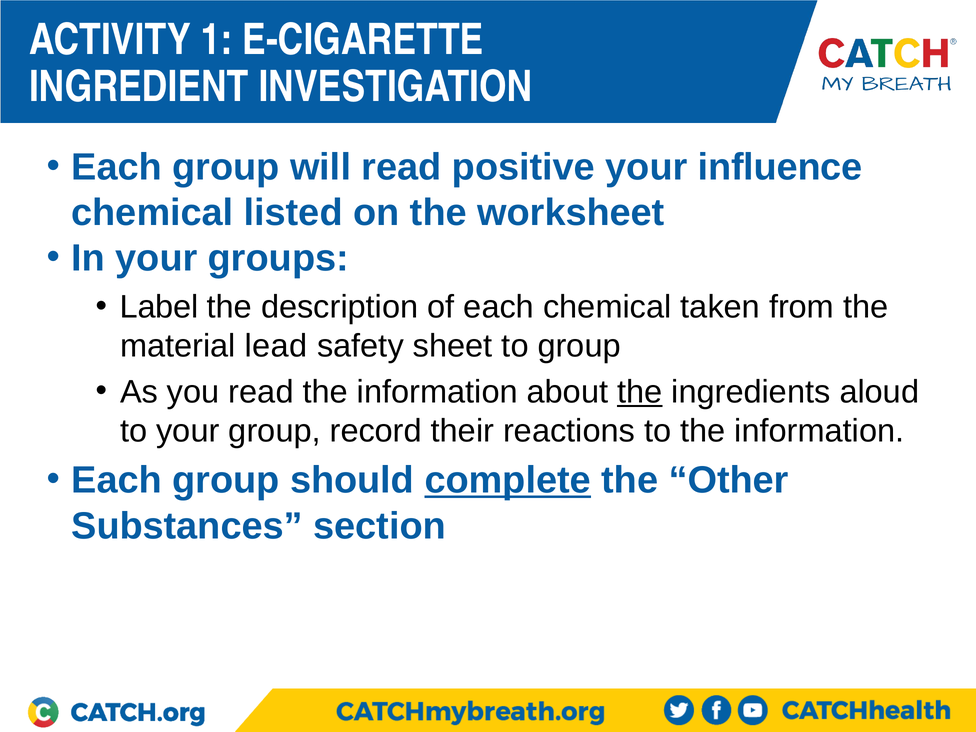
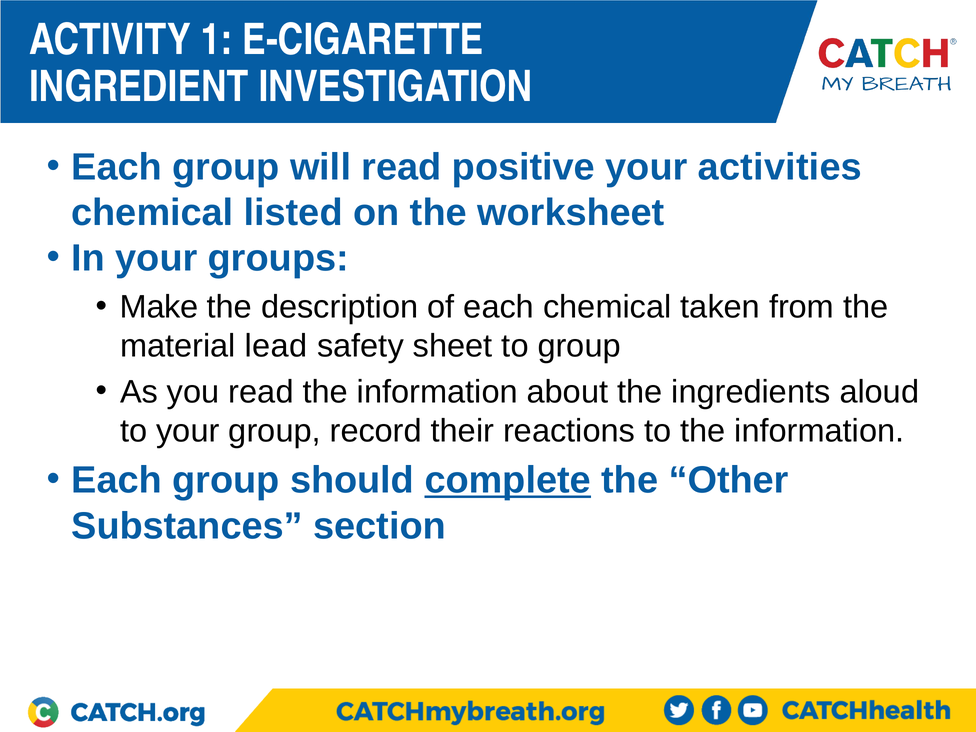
influence: influence -> activities (780, 167)
Label: Label -> Make (159, 307)
the underline: present -> none (640, 392)
